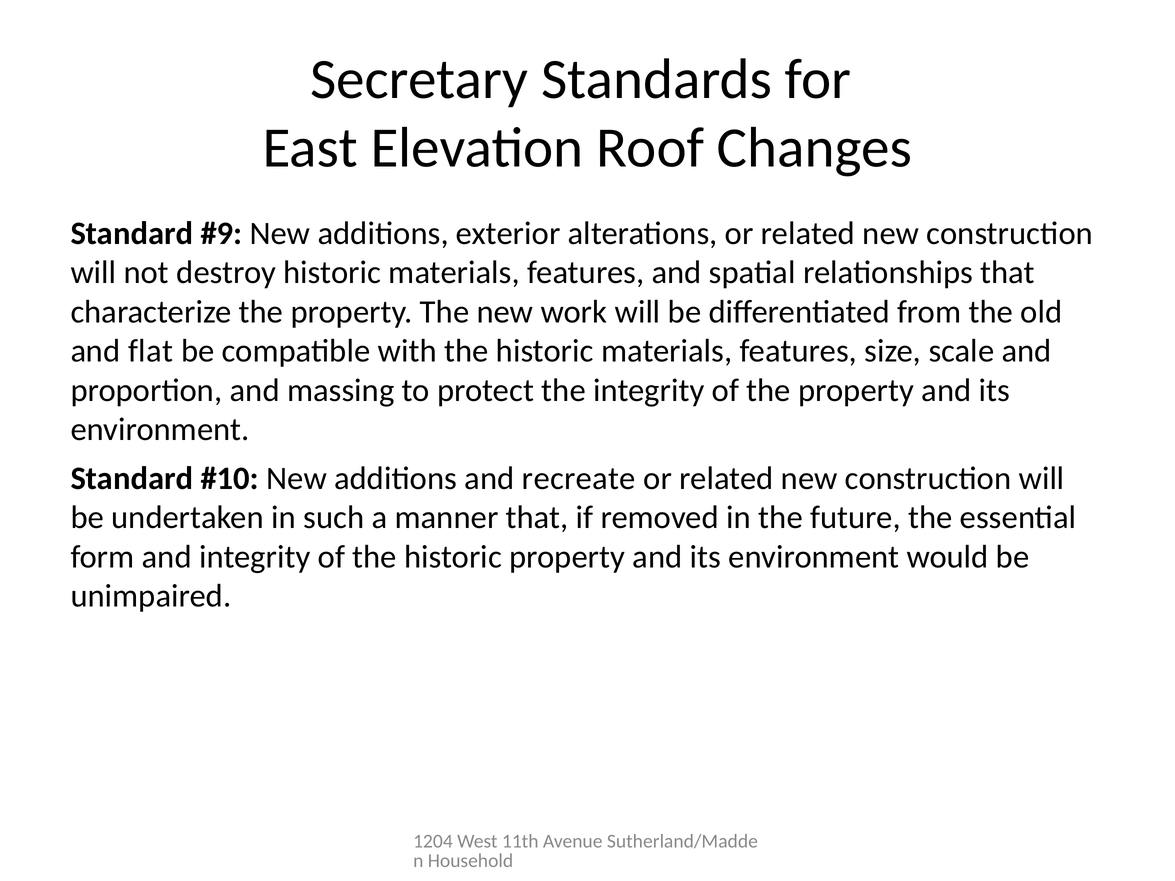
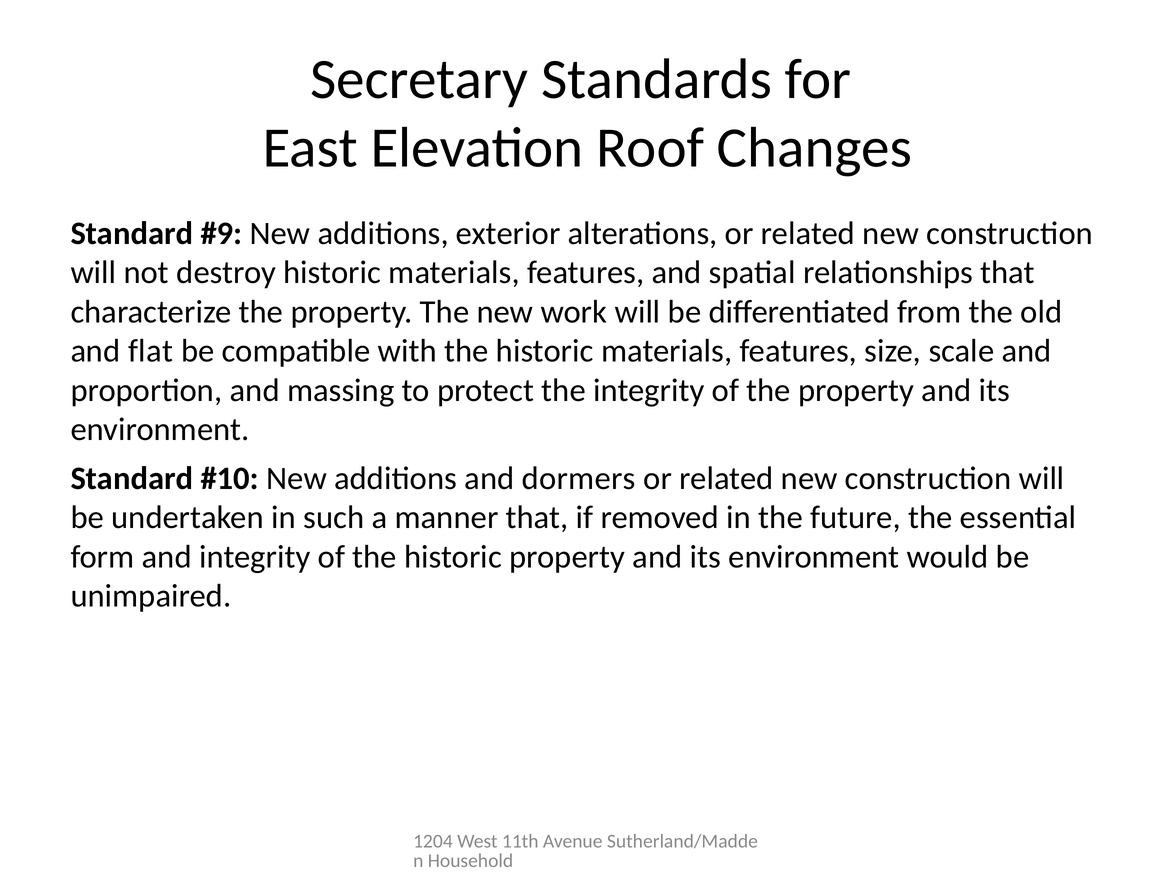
recreate: recreate -> dormers (579, 479)
